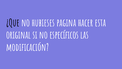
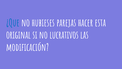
¿Que colour: black -> blue (13, 23)
pagina: pagina -> parejas (66, 23)
específicos: específicos -> lucrativos (64, 35)
